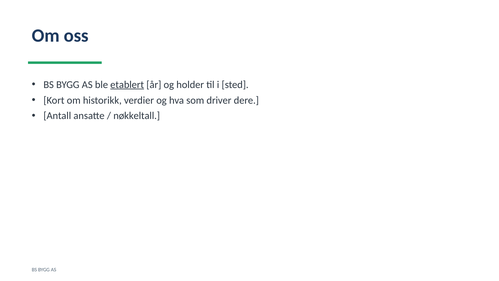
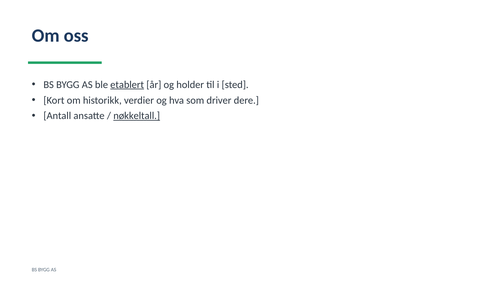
nøkkeltall underline: none -> present (137, 116)
